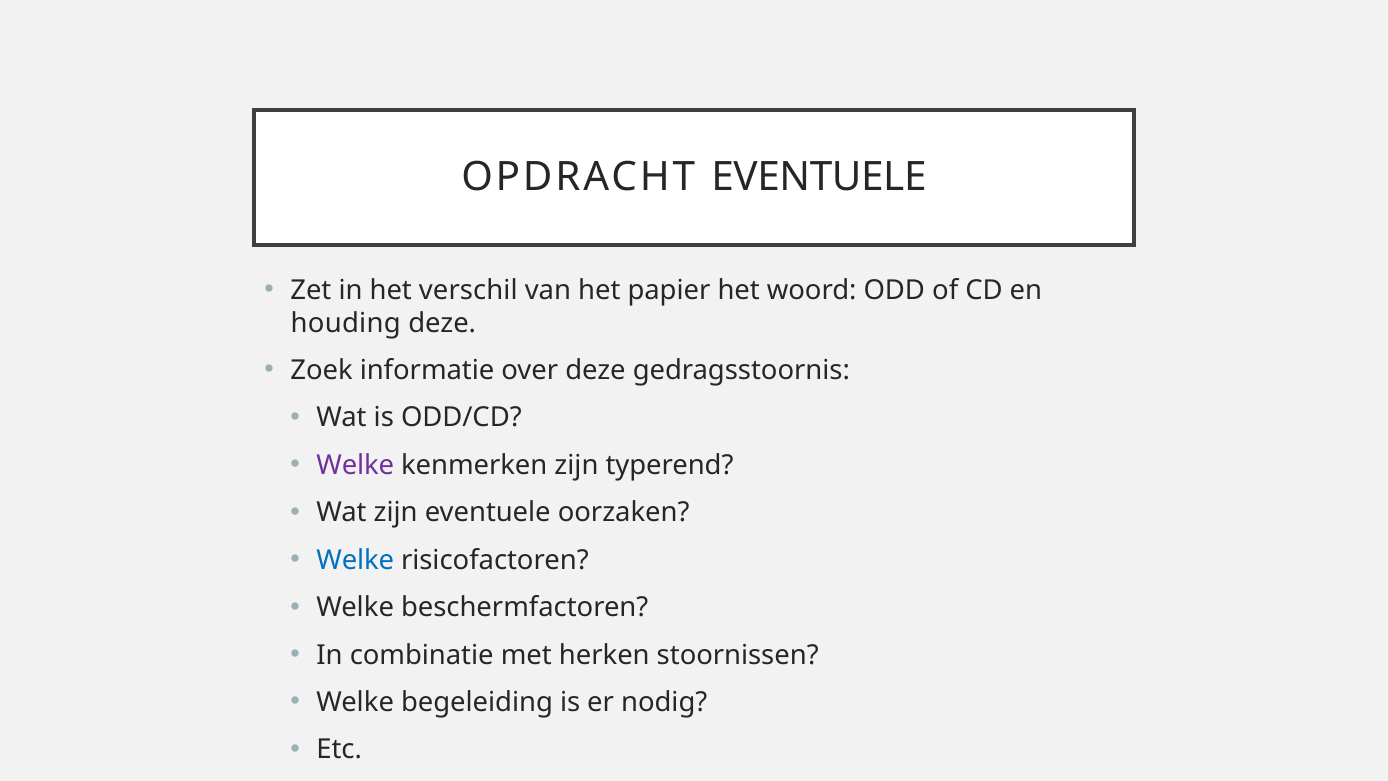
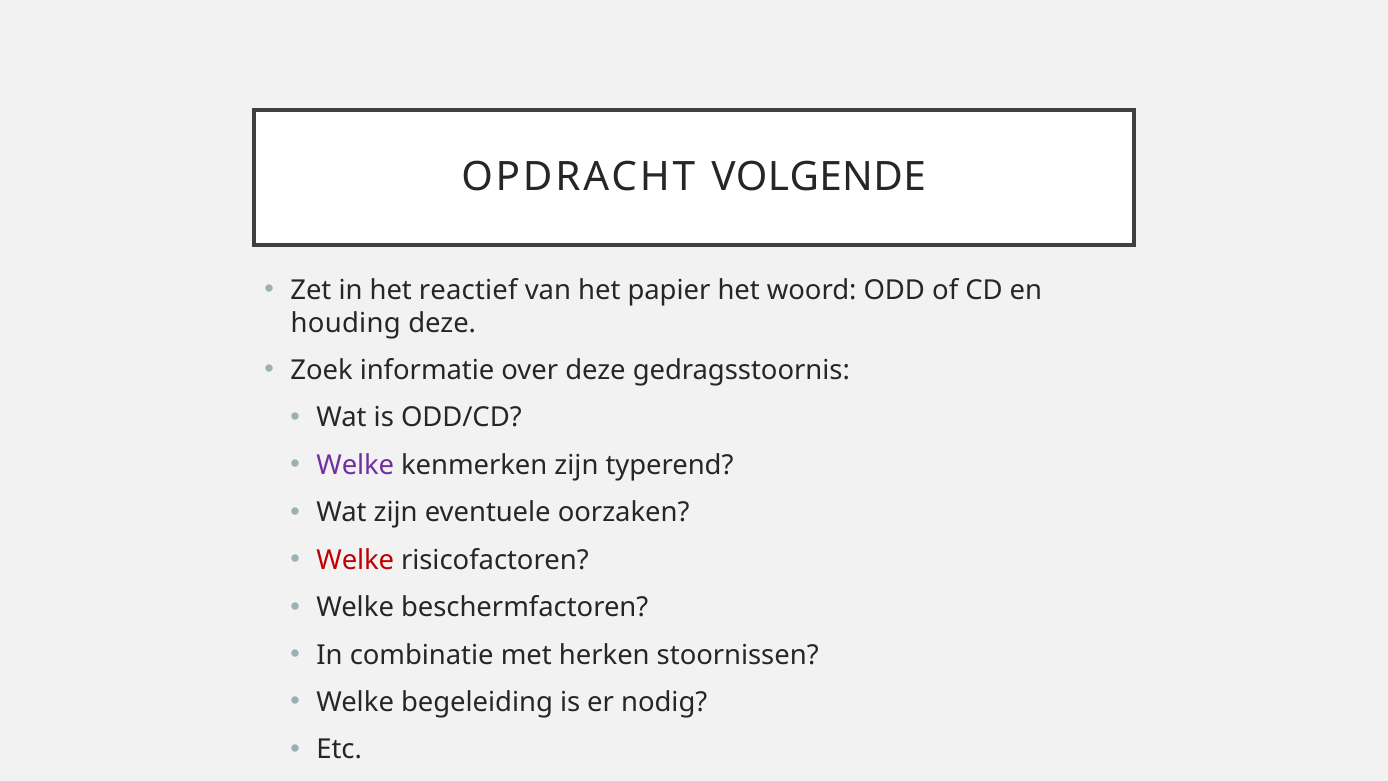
OPDRACHT EVENTUELE: EVENTUELE -> VOLGENDE (819, 177)
verschil: verschil -> reactief (468, 290)
Welke colour: blue -> red (355, 560)
